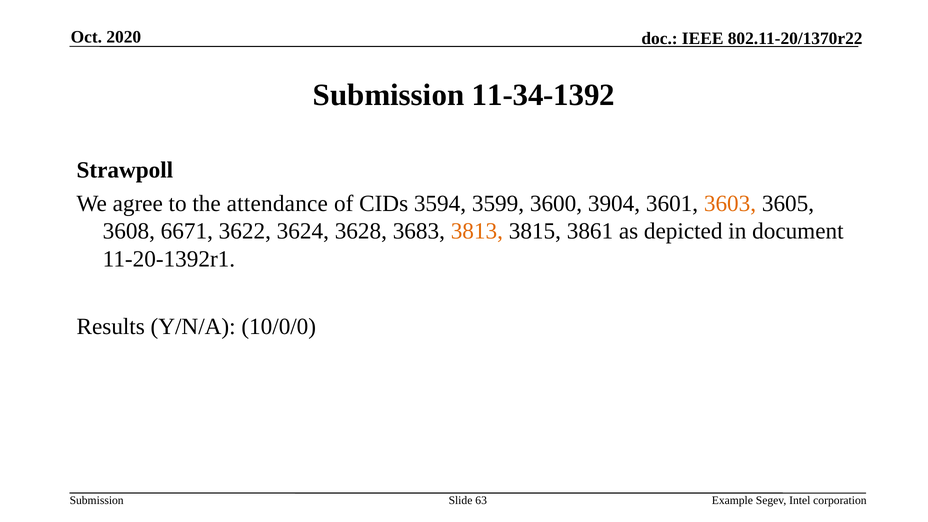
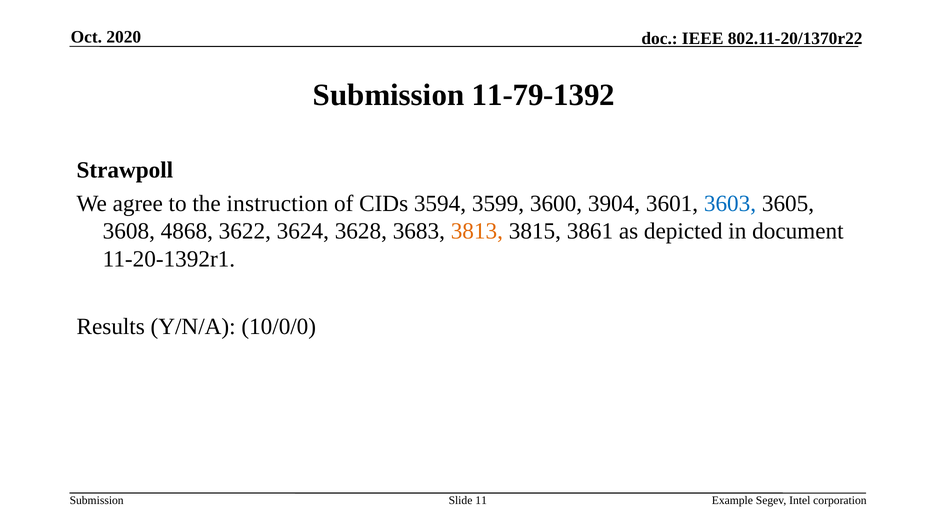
11-34-1392: 11-34-1392 -> 11-79-1392 (543, 95)
attendance: attendance -> instruction (277, 203)
3603 colour: orange -> blue (730, 203)
6671: 6671 -> 4868 (187, 231)
63: 63 -> 11 (481, 501)
